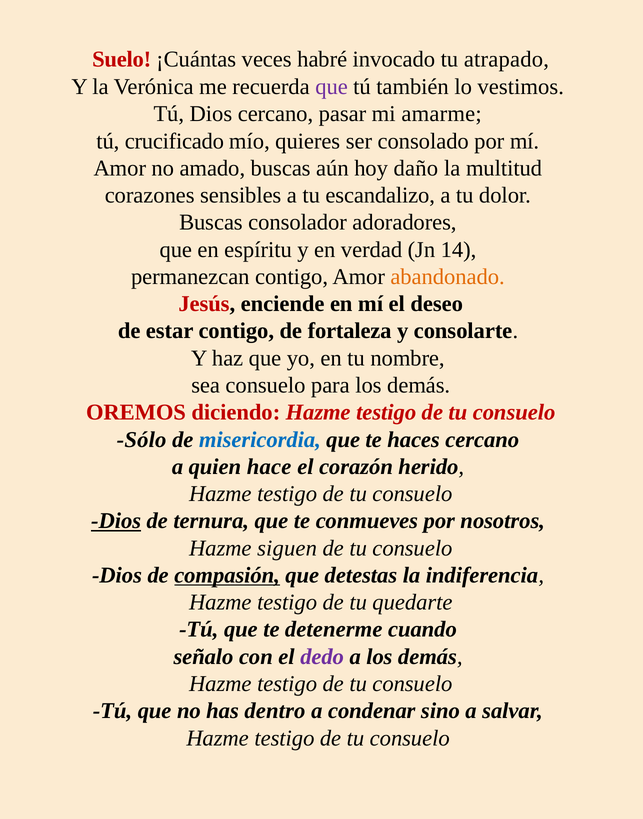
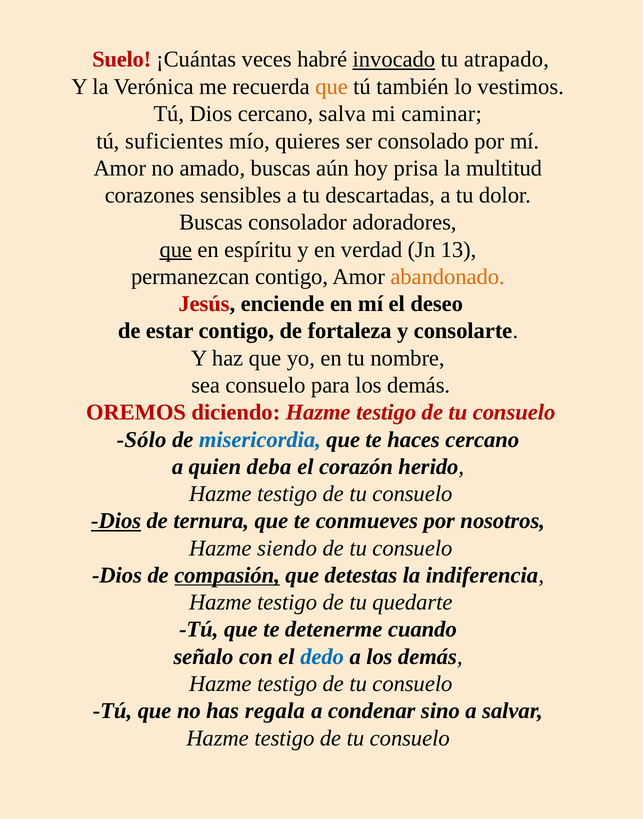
invocado underline: none -> present (394, 59)
que colour: purple -> orange (332, 87)
pasar: pasar -> salva (342, 114)
amarme: amarme -> caminar (442, 114)
crucificado: crucificado -> suficientes (174, 141)
daño: daño -> prisa (416, 168)
escandalizo: escandalizo -> descartadas (380, 195)
que underline: none -> present (176, 250)
14: 14 -> 13 (459, 250)
hace: hace -> deba (269, 467)
siguen: siguen -> siendo (287, 548)
dedo colour: purple -> blue (322, 656)
dentro: dentro -> regala (275, 711)
